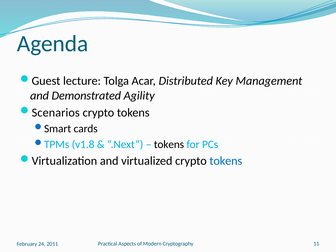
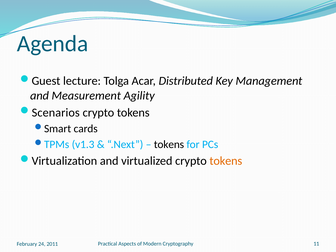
Demonstrated: Demonstrated -> Measurement (86, 96)
v1.8: v1.8 -> v1.3 (83, 144)
tokens colour: blue -> orange (226, 161)
